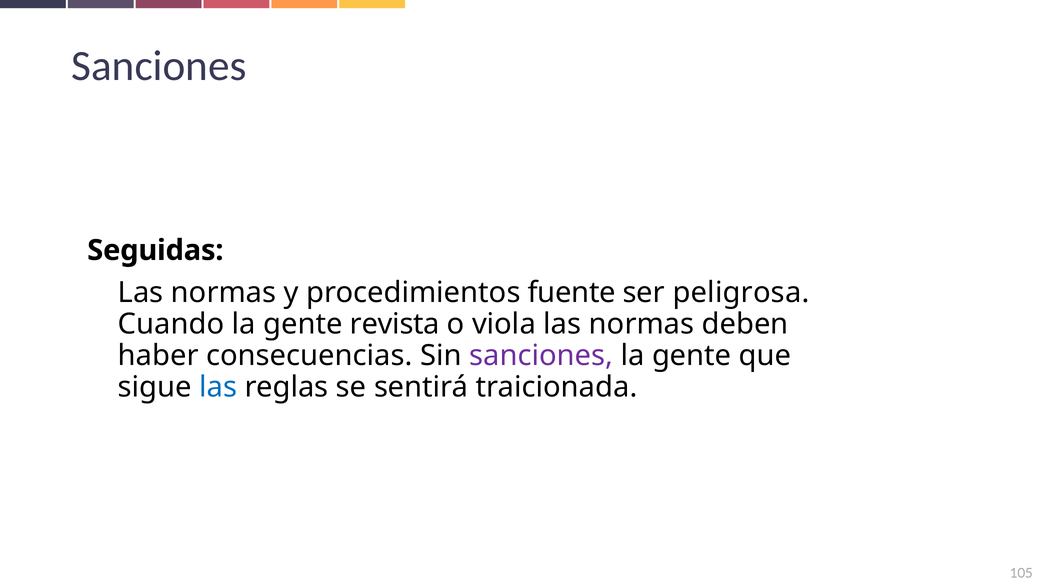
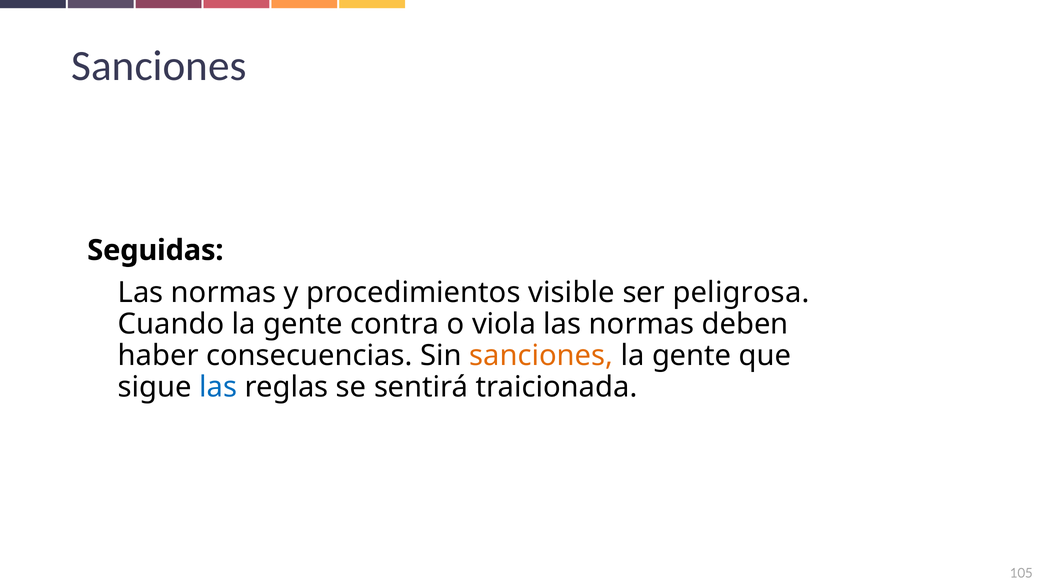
fuente: fuente -> visible (571, 293)
revista: revista -> contra (395, 324)
sanciones colour: purple -> orange (541, 356)
